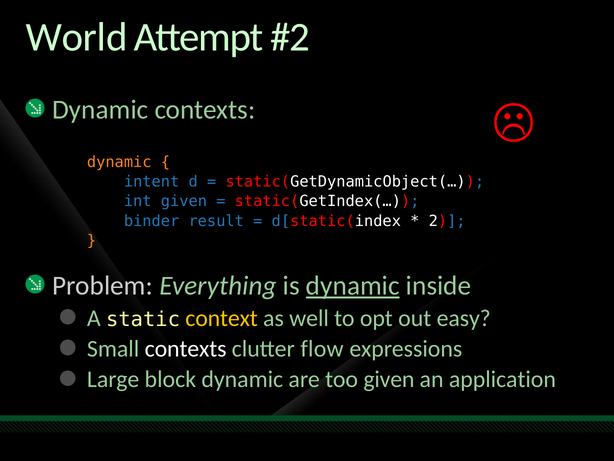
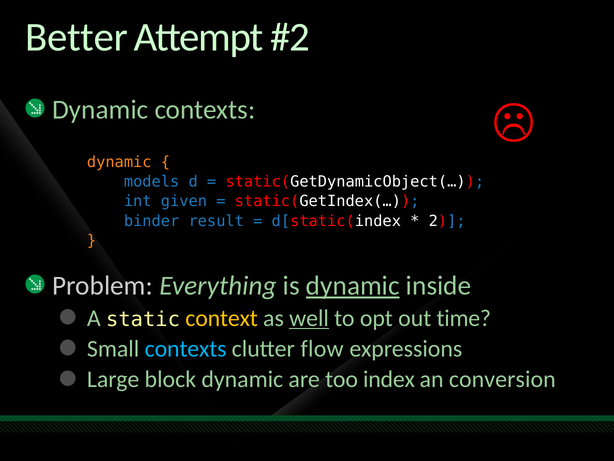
World: World -> Better (77, 37)
intent: intent -> models (152, 181)
well underline: none -> present (309, 318)
easy: easy -> time (464, 318)
contexts colour: white -> light blue (186, 348)
too given: given -> index (389, 379)
application: application -> conversion (502, 379)
